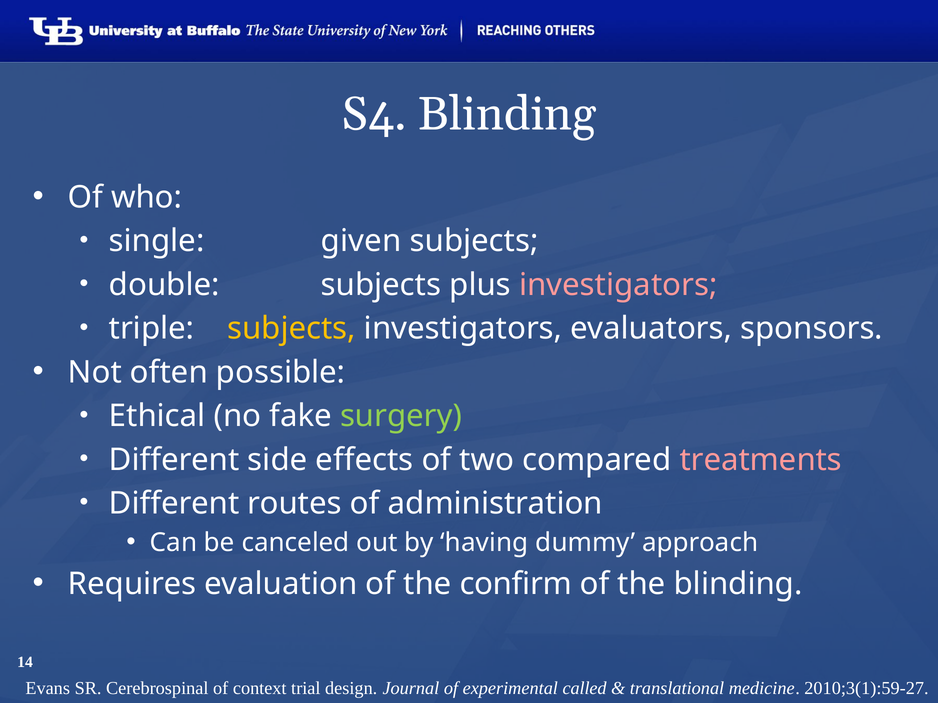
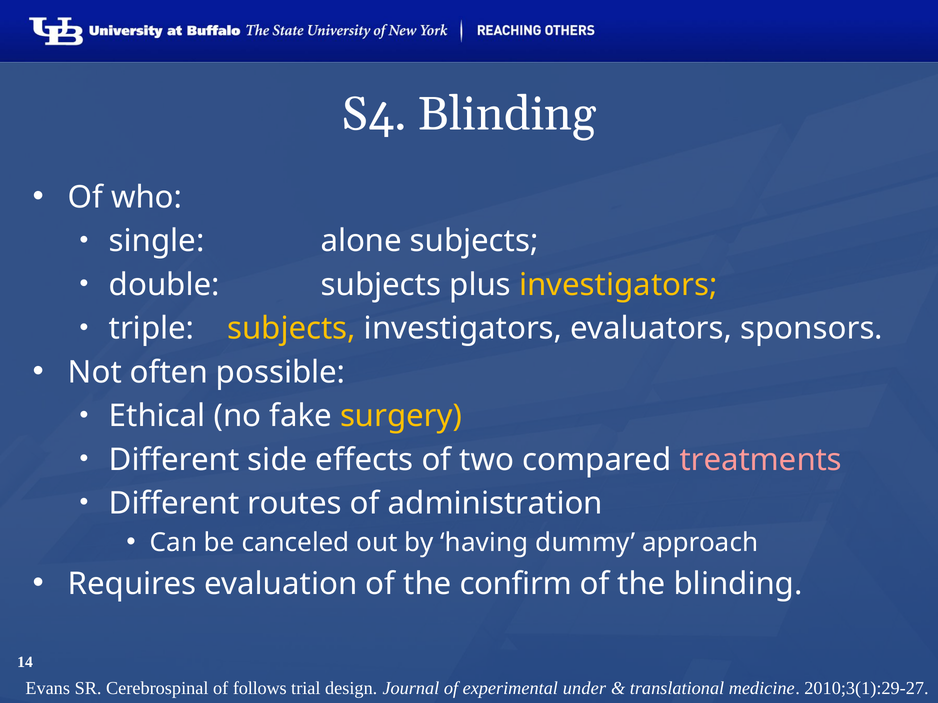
given: given -> alone (361, 241)
investigators colour: pink -> yellow (618, 285)
surgery colour: light green -> yellow (401, 416)
context: context -> follows (260, 689)
called: called -> under (584, 689)
2010;3(1):59-27: 2010;3(1):59-27 -> 2010;3(1):29-27 (866, 689)
